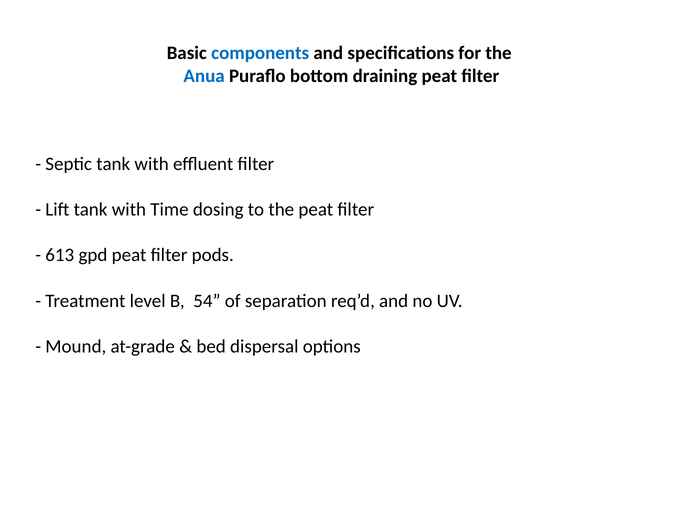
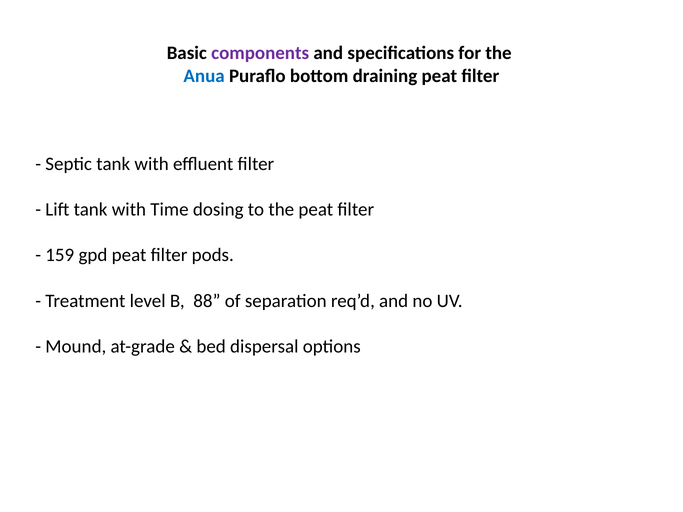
components colour: blue -> purple (260, 53)
613: 613 -> 159 (60, 255)
54: 54 -> 88 (207, 301)
